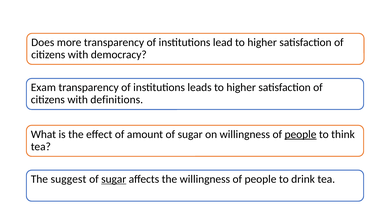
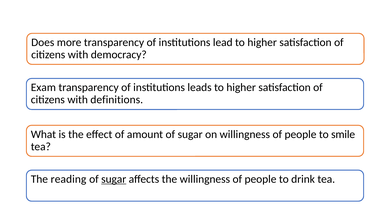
people underline: present -> none (301, 135)
think: think -> smile (343, 135)
suggest: suggest -> reading (69, 179)
